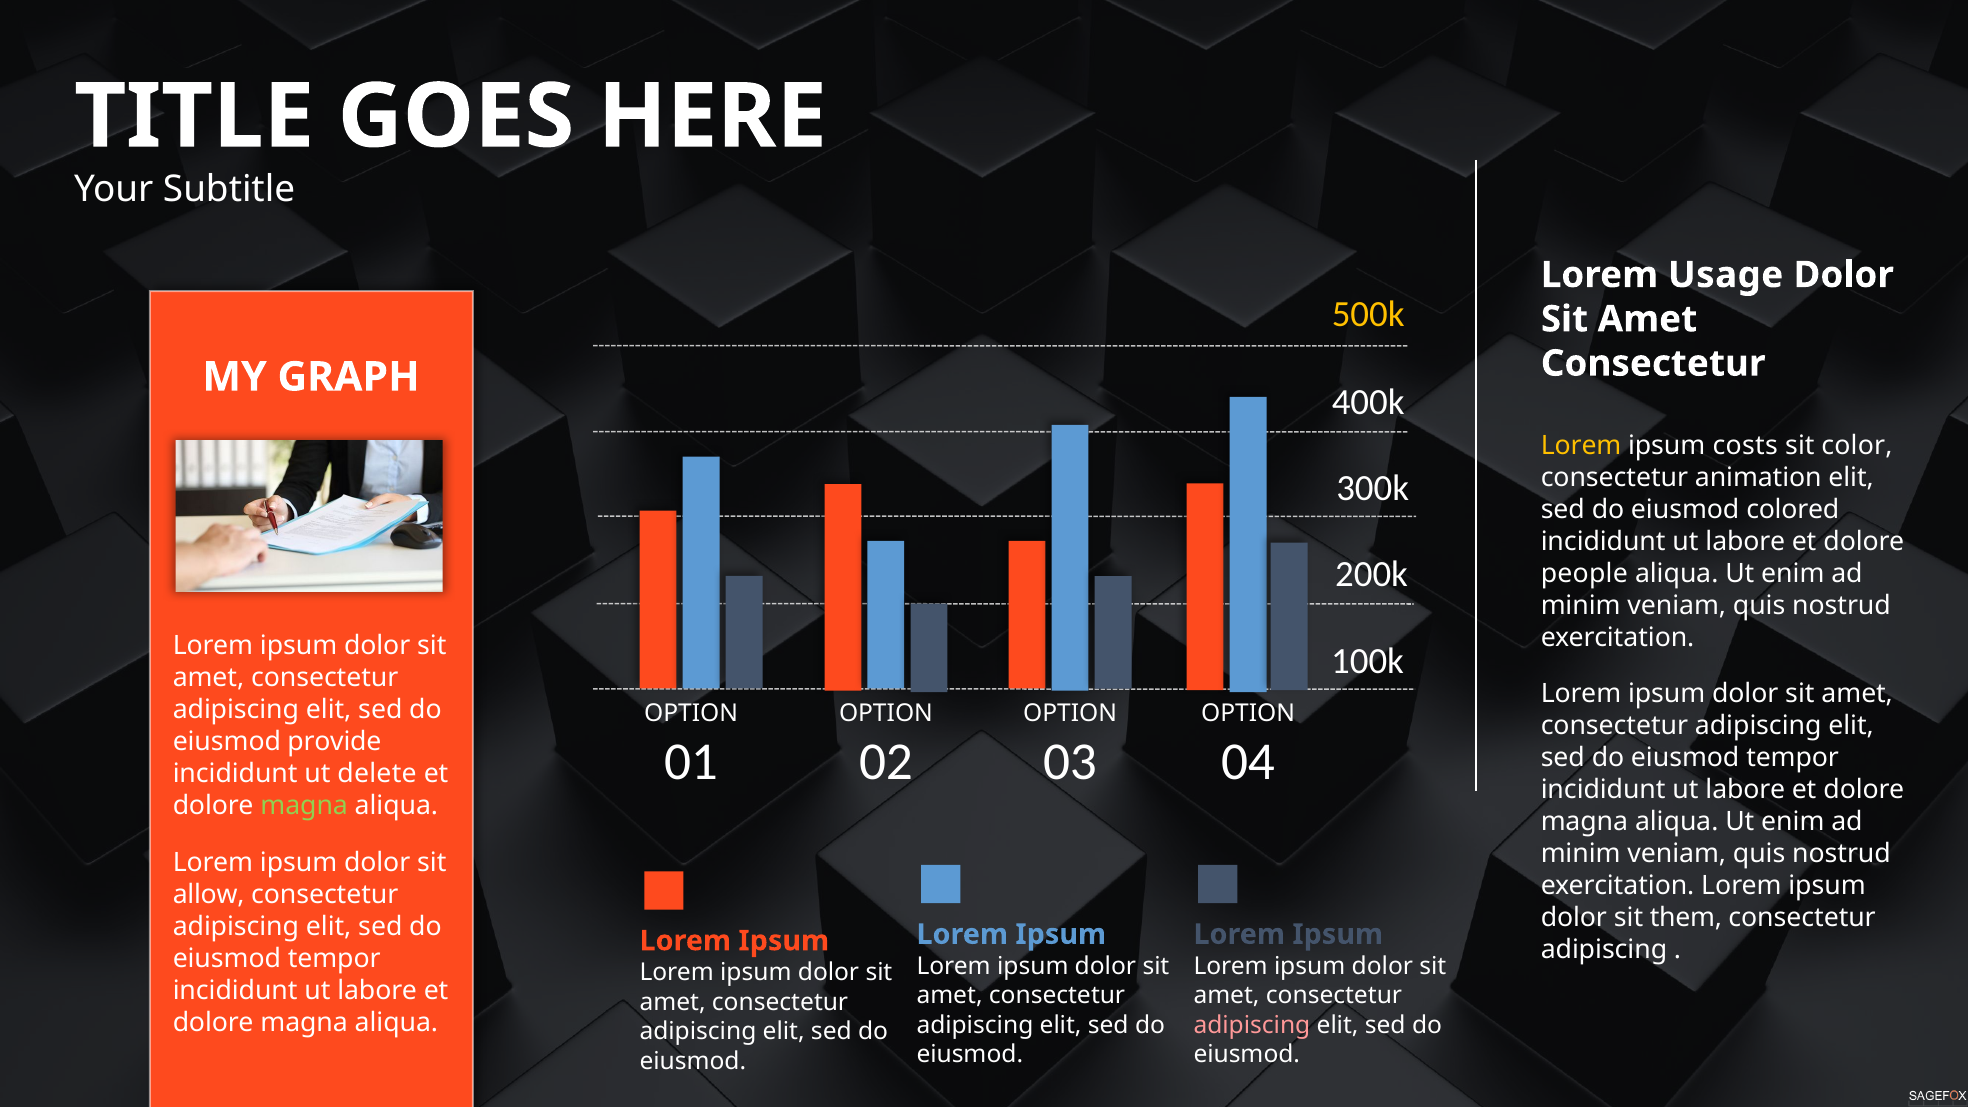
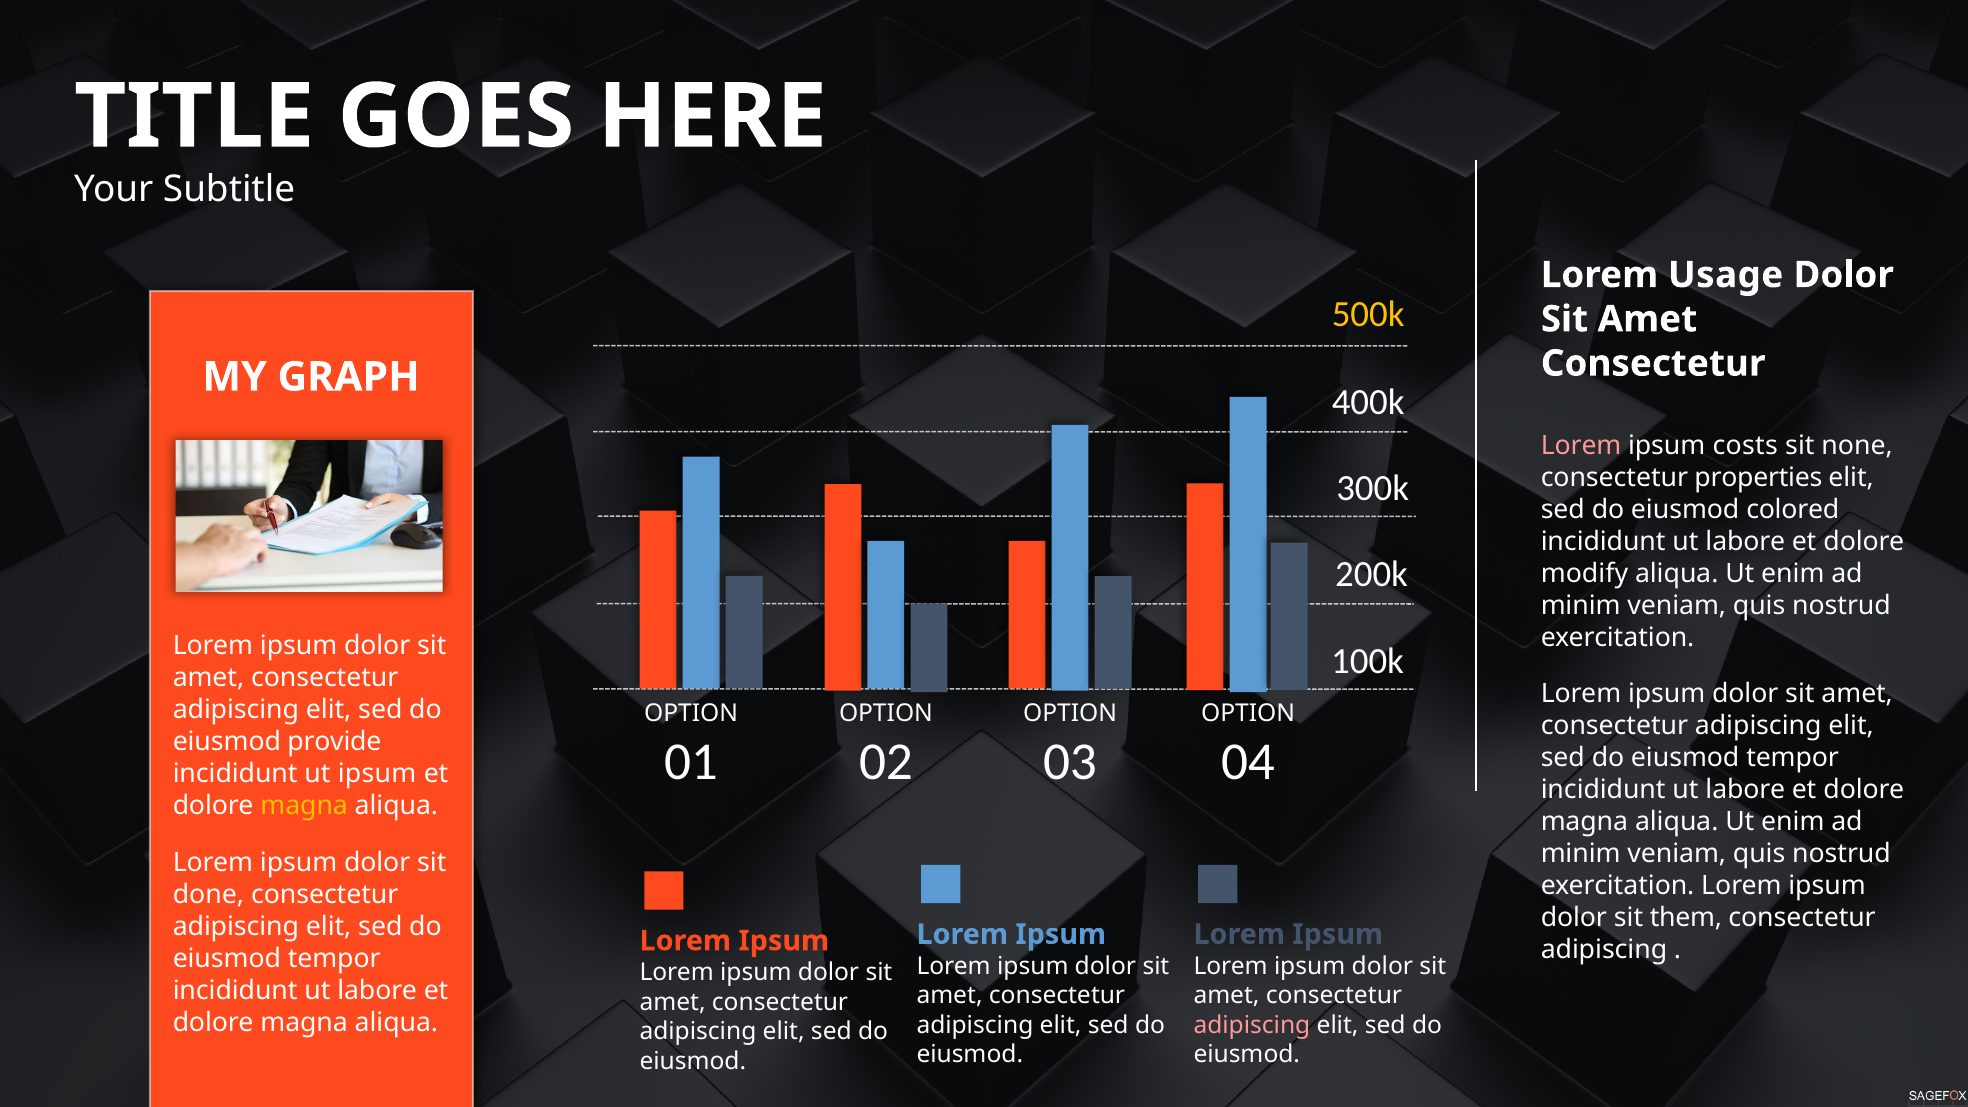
Lorem colour: yellow -> pink (1581, 445)
color: color -> none (1857, 445)
animation: animation -> properties (1758, 477)
people: people -> modify (1584, 573)
ut delete: delete -> ipsum (377, 774)
magna colour: light green -> yellow (304, 806)
allow: allow -> done (208, 894)
